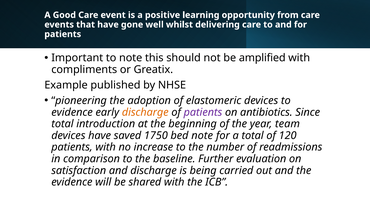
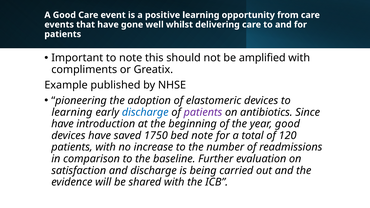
evidence: evidence -> learning (72, 112)
discharge colour: orange -> blue (145, 112)
total: total -> have (63, 124)
year team: team -> good (287, 124)
